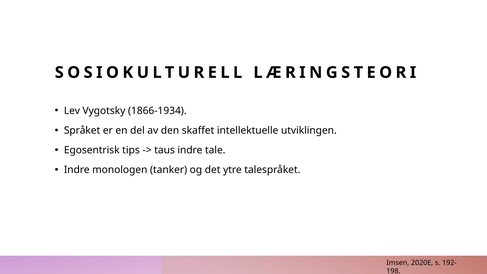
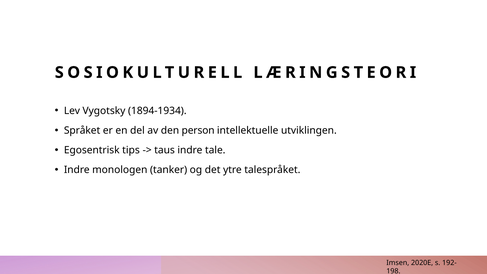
1866-1934: 1866-1934 -> 1894-1934 (157, 111)
skaffet: skaffet -> person (198, 131)
